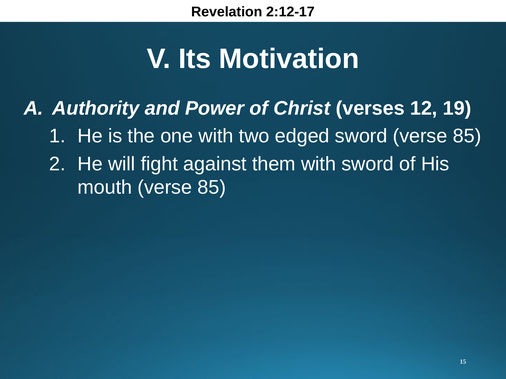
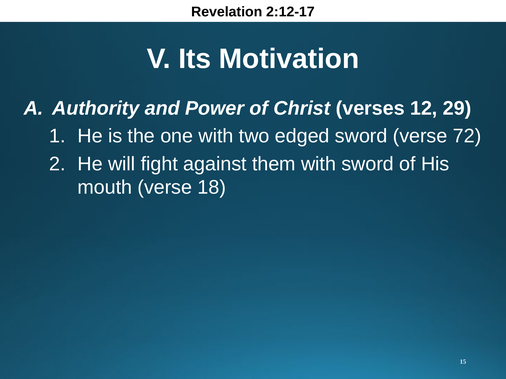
19: 19 -> 29 (457, 108)
sword verse 85: 85 -> 72 (467, 136)
mouth verse 85: 85 -> 18 (212, 188)
